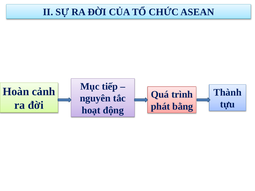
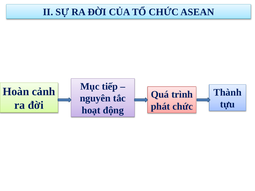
phát bằng: bằng -> chức (183, 107)
